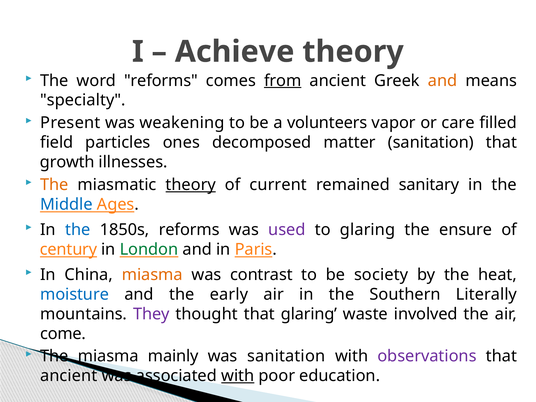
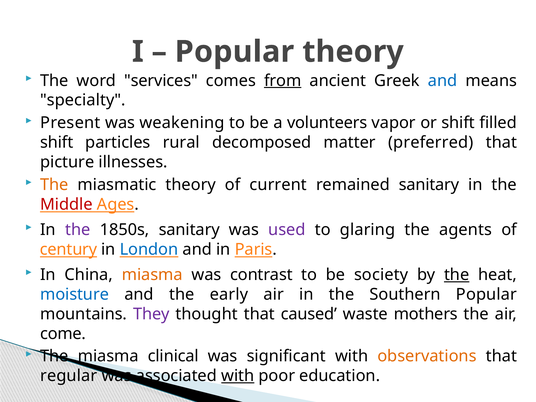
Achieve: Achieve -> Popular (234, 52)
word reforms: reforms -> services (161, 81)
and colour: orange -> blue (443, 81)
or care: care -> shift (458, 123)
field: field -> shift (57, 143)
ones: ones -> rural (181, 143)
matter sanitation: sanitation -> preferred (431, 143)
growth: growth -> picture (67, 162)
theory underline: present -> none (191, 185)
Middle colour: blue -> red (66, 204)
the colour: blue -> purple (78, 230)
1850s reforms: reforms -> sanitary (189, 230)
ensure: ensure -> agents (466, 230)
London colour: green -> blue (149, 249)
the underline: none -> present (457, 275)
Southern Literally: Literally -> Popular (486, 294)
that glaring: glaring -> caused (309, 314)
involved: involved -> mothers (426, 314)
mainly: mainly -> clinical (173, 356)
was sanitation: sanitation -> significant (286, 356)
observations colour: purple -> orange (427, 356)
ancient: ancient -> regular (69, 376)
